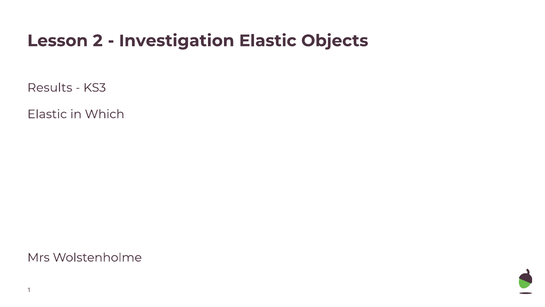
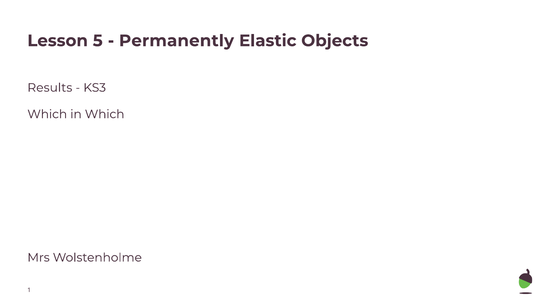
2: 2 -> 5 (98, 41)
Investigation: Investigation -> Permanently (177, 41)
Elastic: Elastic -> Which (47, 114)
